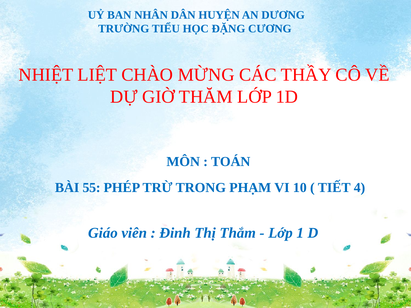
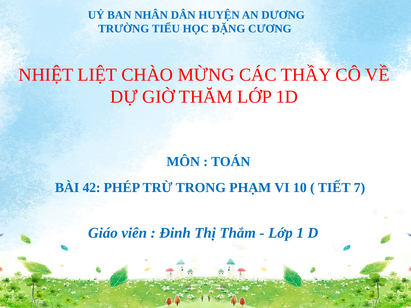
55: 55 -> 42 (92, 188)
4: 4 -> 7 (359, 188)
